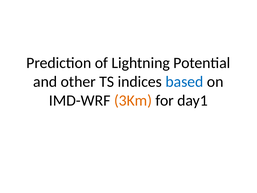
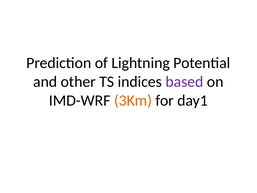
based colour: blue -> purple (184, 82)
